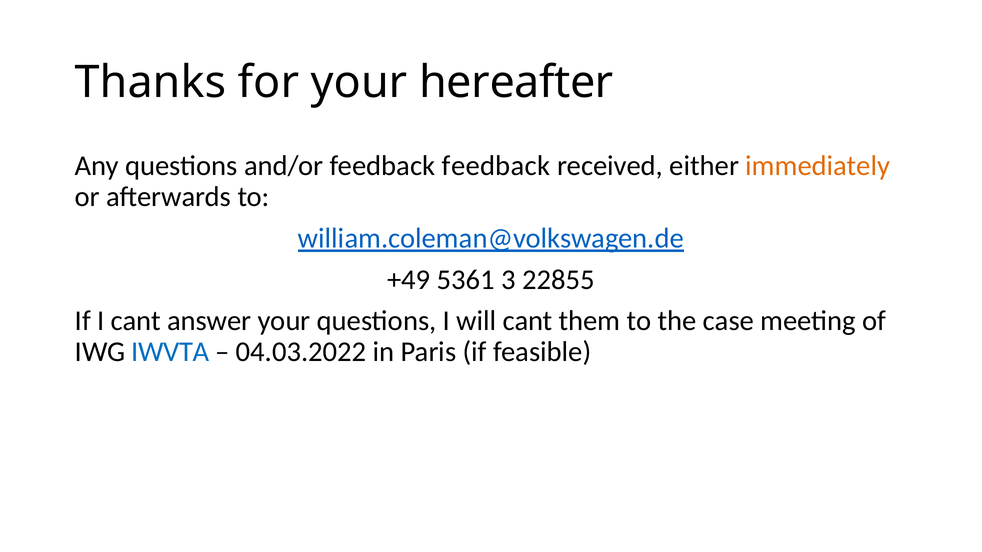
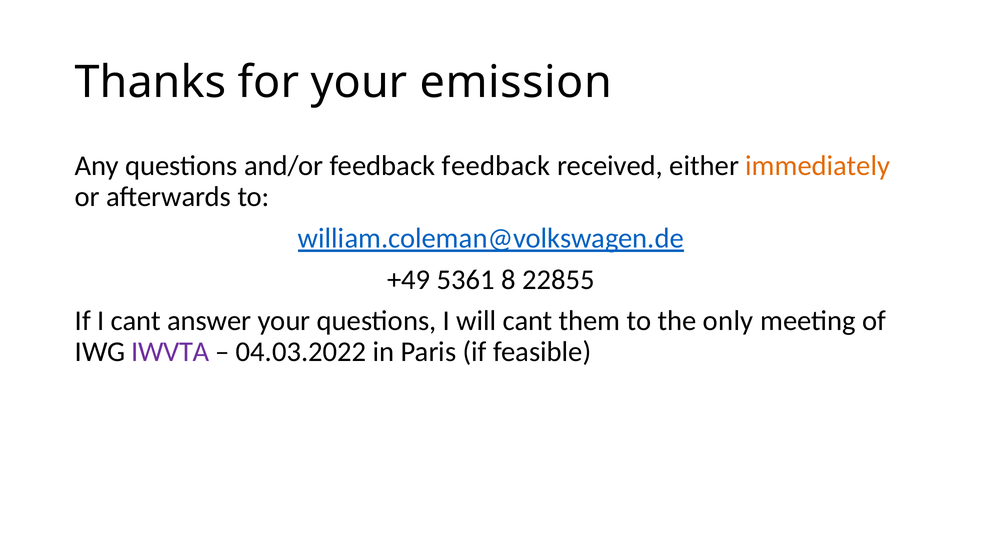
hereafter: hereafter -> emission (516, 82)
3: 3 -> 8 (508, 280)
case: case -> only (728, 321)
IWVTA colour: blue -> purple (170, 352)
